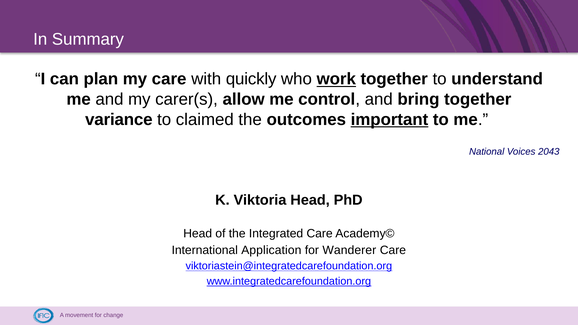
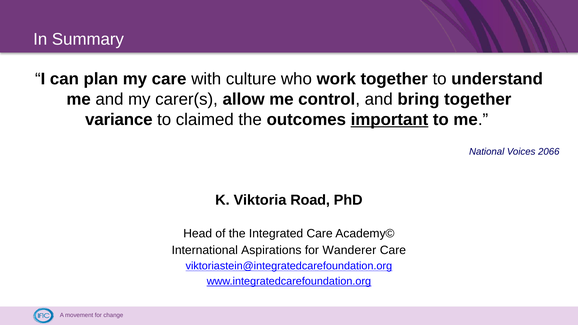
quickly: quickly -> culture (251, 79)
work underline: present -> none (336, 79)
2043: 2043 -> 2066 (549, 152)
Viktoria Head: Head -> Road (310, 200)
Application: Application -> Aspirations (271, 250)
